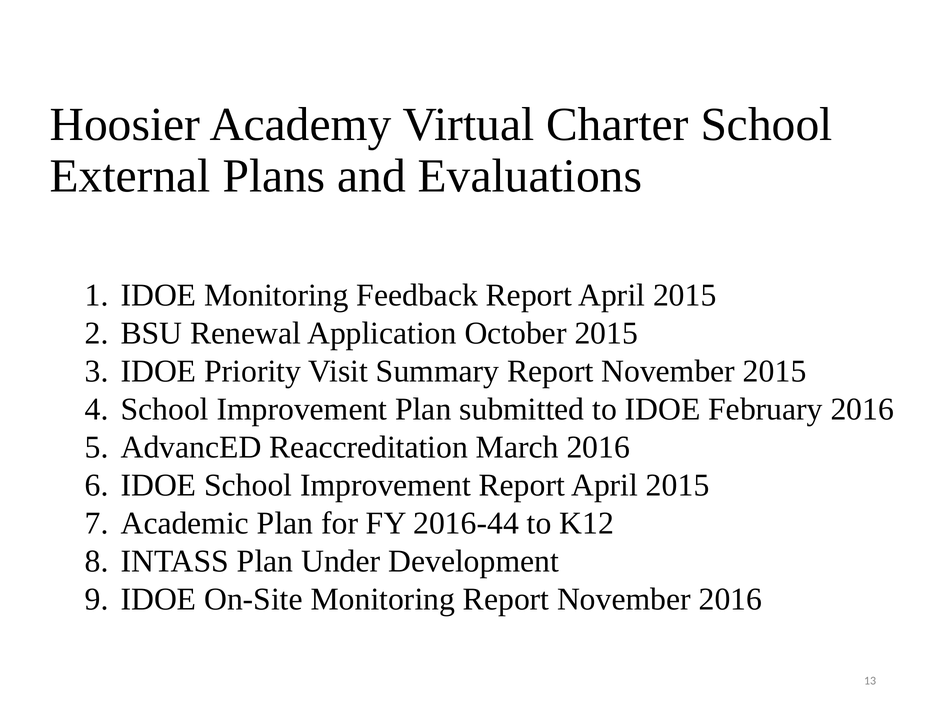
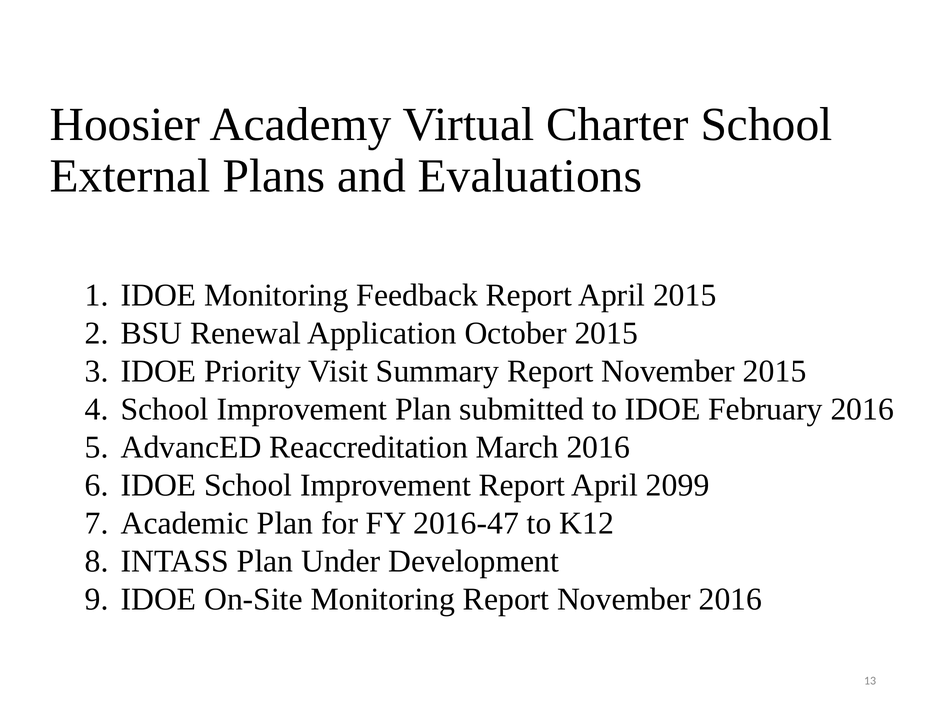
Improvement Report April 2015: 2015 -> 2099 (678, 486)
2016-44: 2016-44 -> 2016-47 (466, 524)
